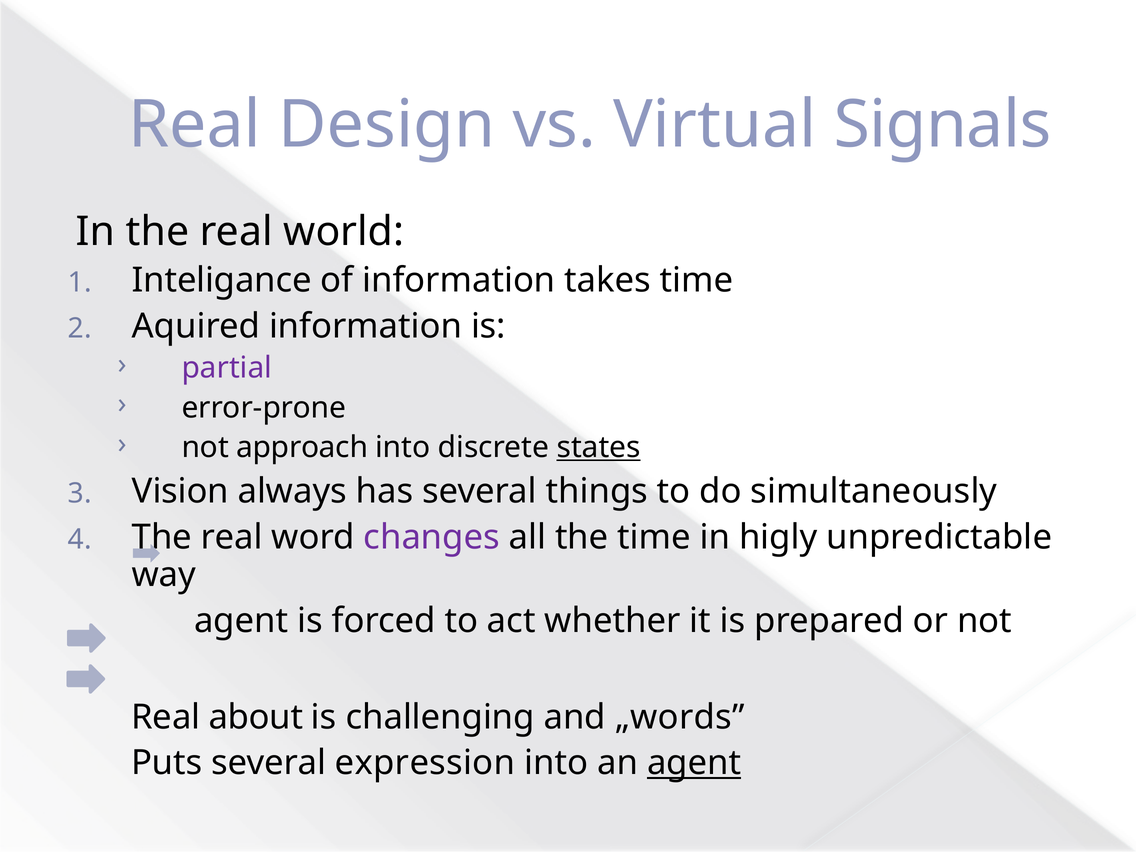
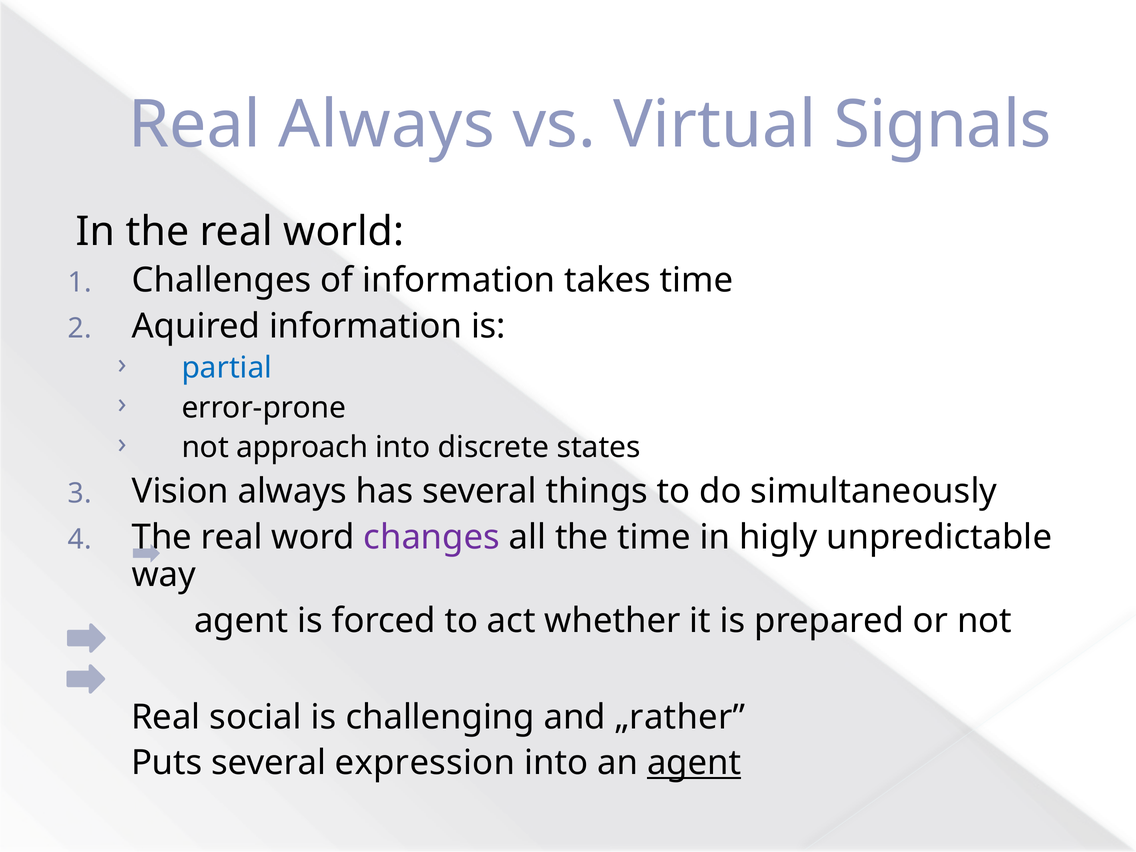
Real Design: Design -> Always (387, 125)
Inteligance: Inteligance -> Challenges (222, 280)
partial colour: purple -> blue (227, 368)
states underline: present -> none (599, 447)
about: about -> social (256, 717)
„words: „words -> „rather (680, 717)
